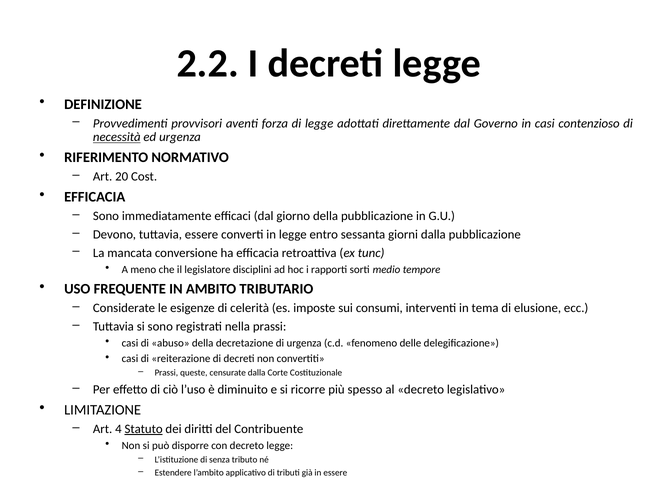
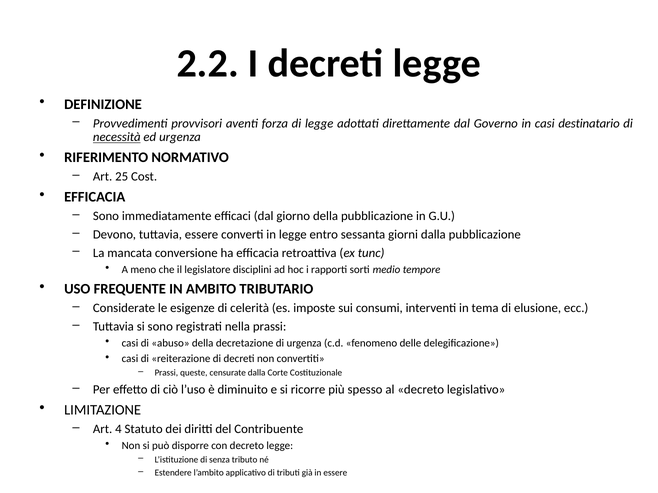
contenzioso: contenzioso -> destinatario (589, 124)
20: 20 -> 25 (122, 177)
Statuto underline: present -> none (144, 430)
